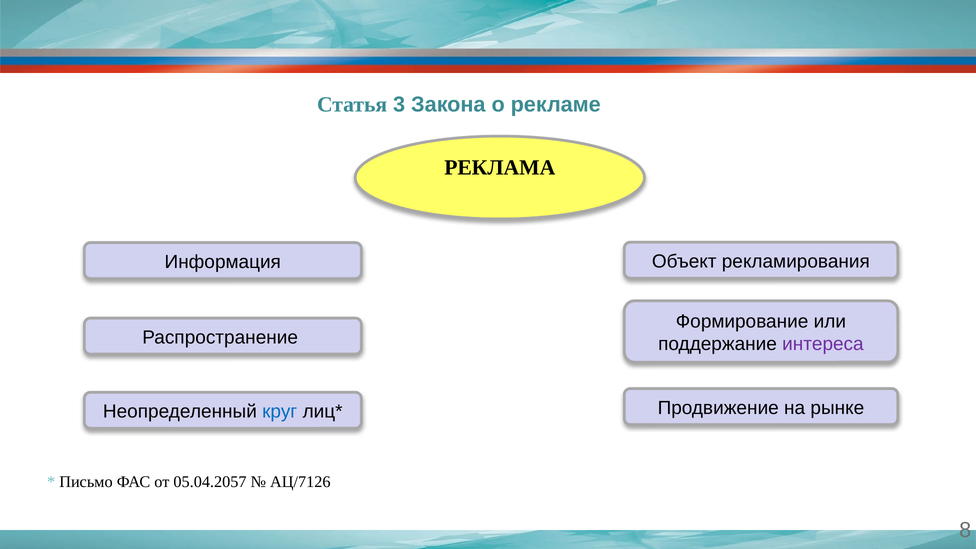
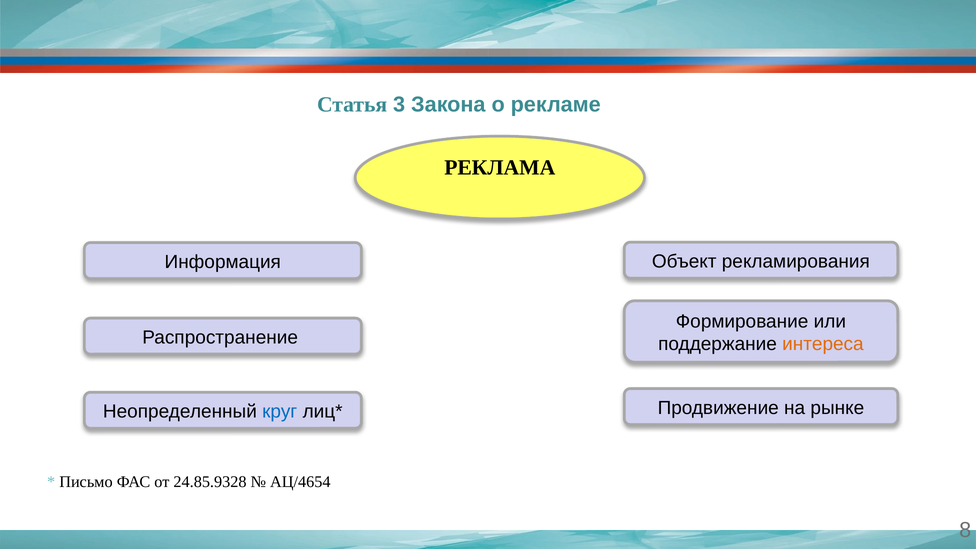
интереса colour: purple -> orange (823, 344)
05.04.2057: 05.04.2057 -> 24.85.9328 (210, 482)
АЦ/7126: АЦ/7126 -> АЦ/4654 (300, 482)
